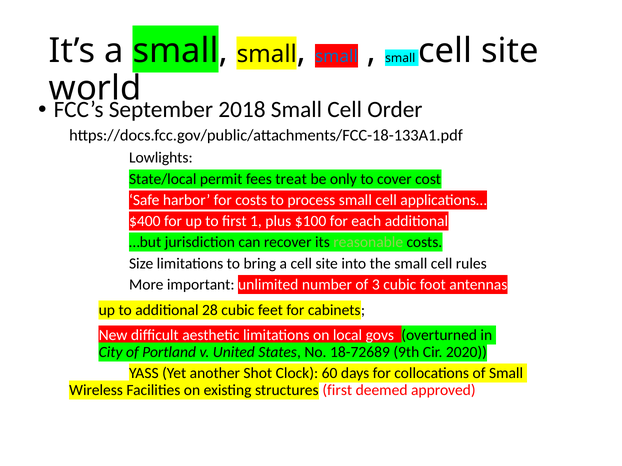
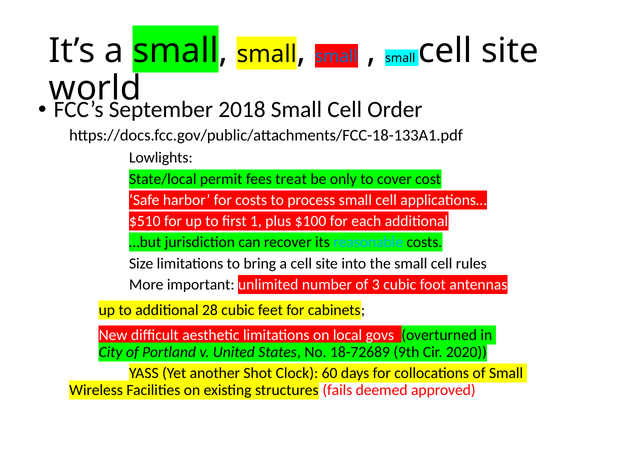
$400: $400 -> $510 (145, 222)
reasonable colour: light green -> light blue (368, 243)
structures first: first -> fails (337, 390)
